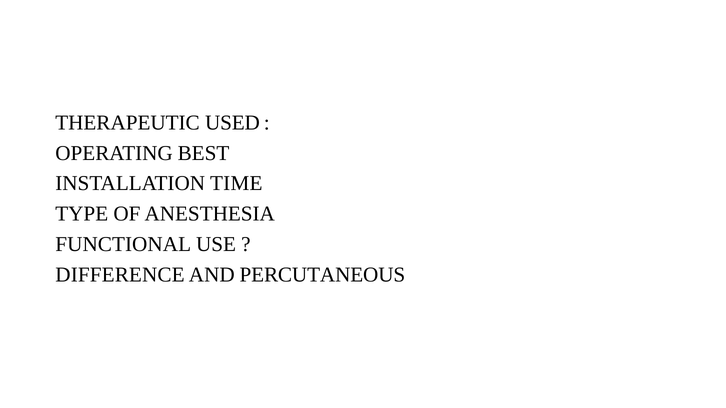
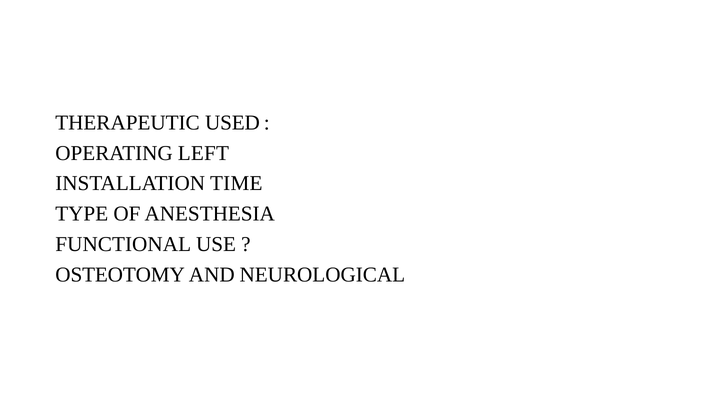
BEST: BEST -> LEFT (203, 153)
DIFFERENCE: DIFFERENCE -> OSTEOTOMY (120, 275)
PERCUTANEOUS: PERCUTANEOUS -> NEUROLOGICAL (322, 275)
